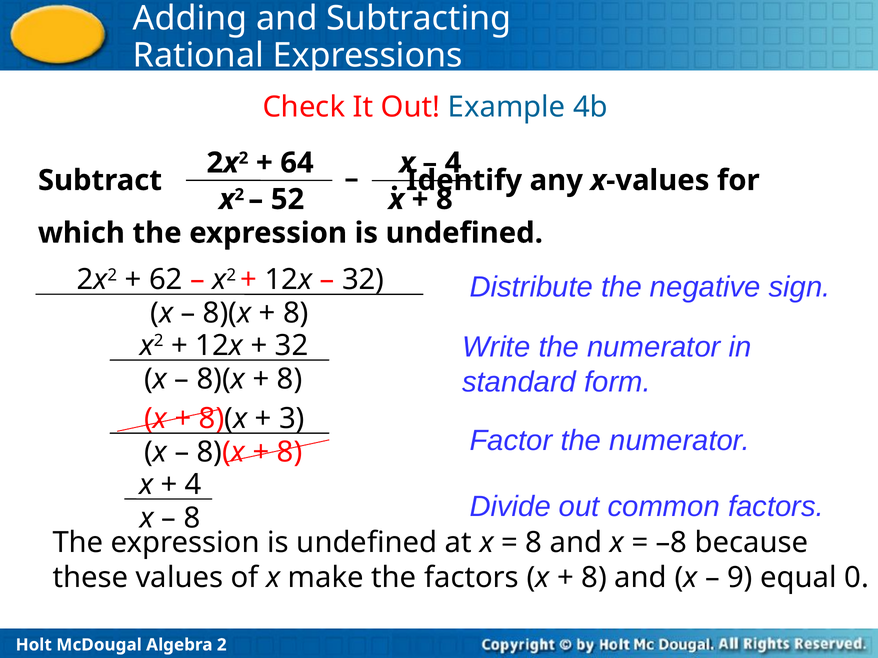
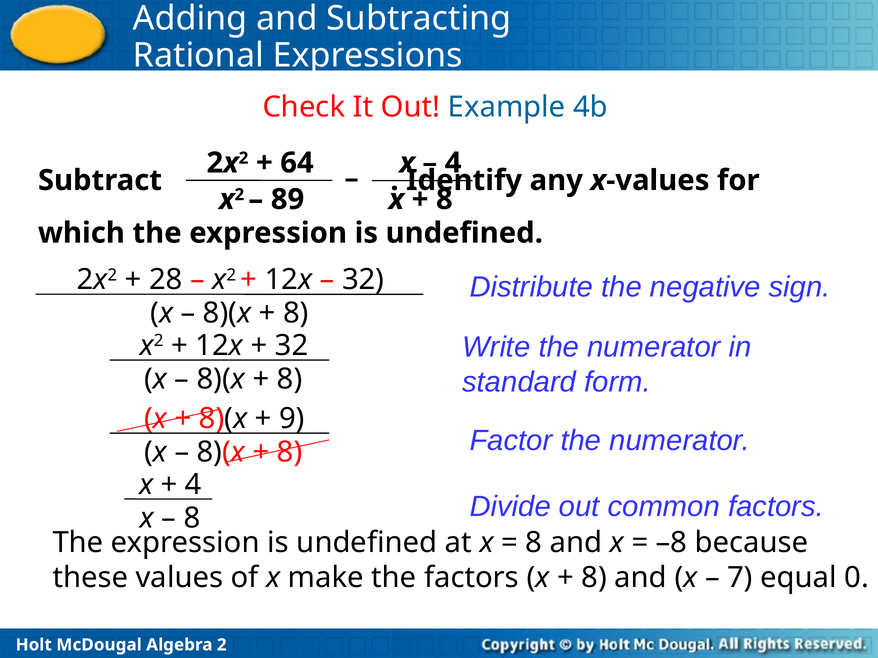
52: 52 -> 89 (288, 200)
62: 62 -> 28 (166, 280)
3: 3 -> 9 (292, 419)
9: 9 -> 7 (740, 578)
